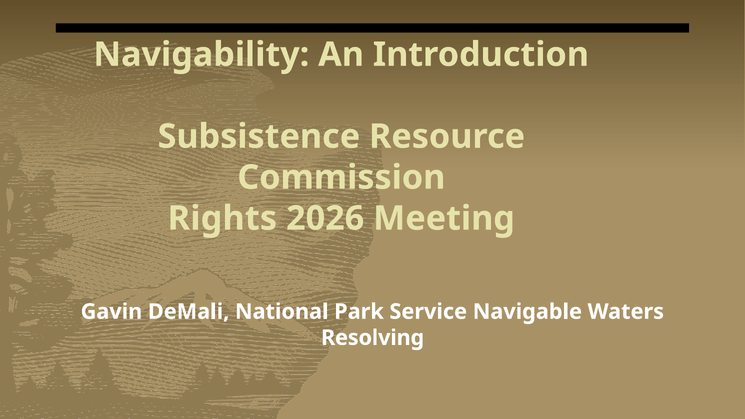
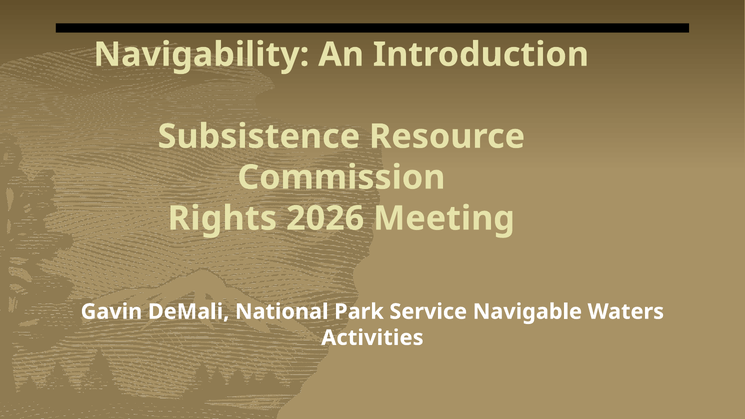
Resolving: Resolving -> Activities (372, 338)
